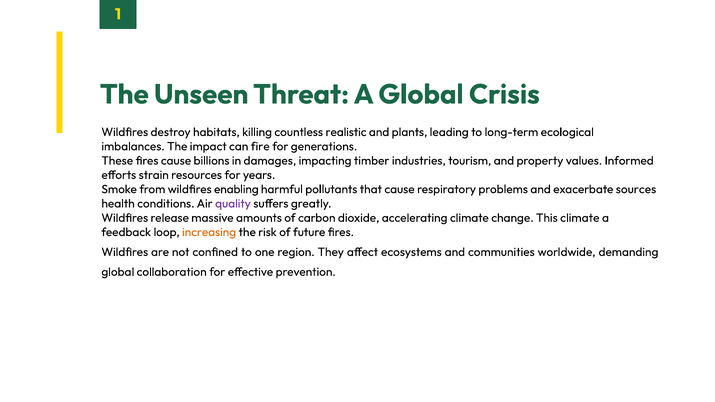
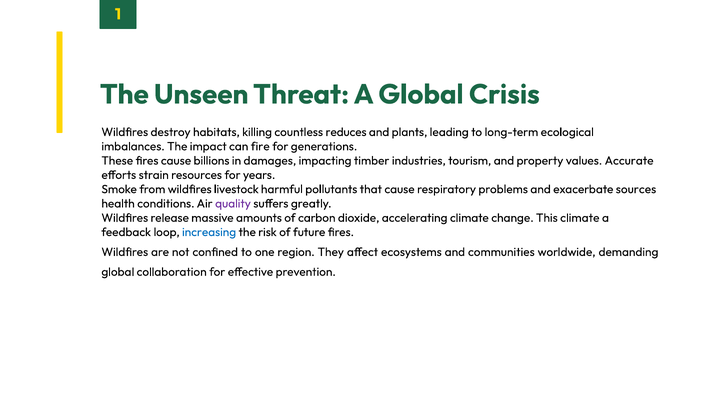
realistic: realistic -> reduces (346, 132)
Informed: Informed -> Accurate (629, 161)
enabling: enabling -> livestock (236, 189)
increasing colour: orange -> blue (209, 232)
